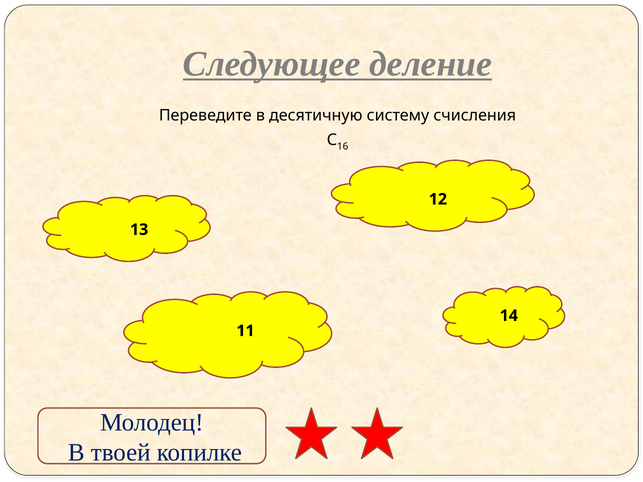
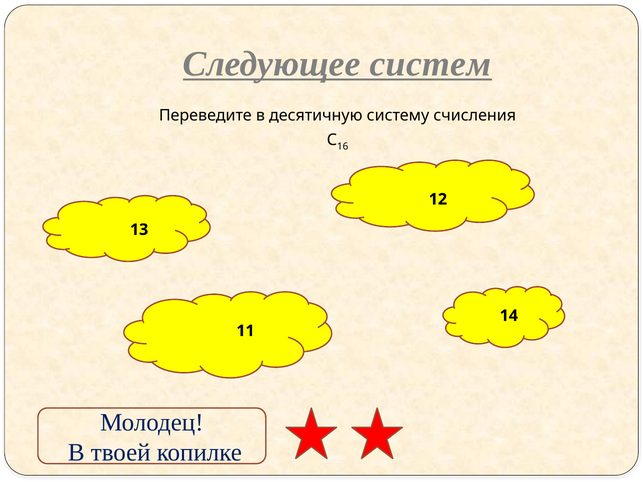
деление: деление -> систем (430, 64)
